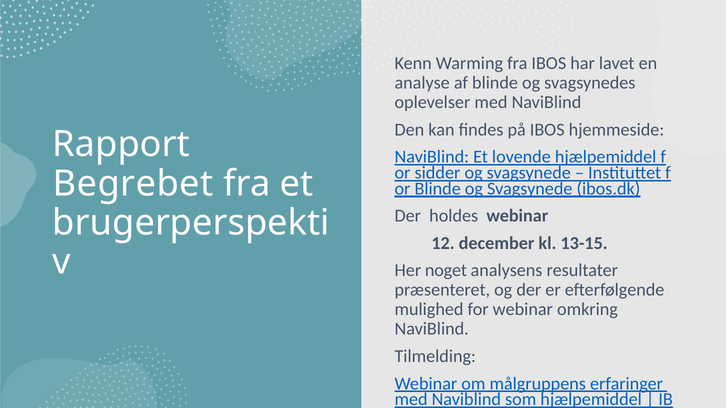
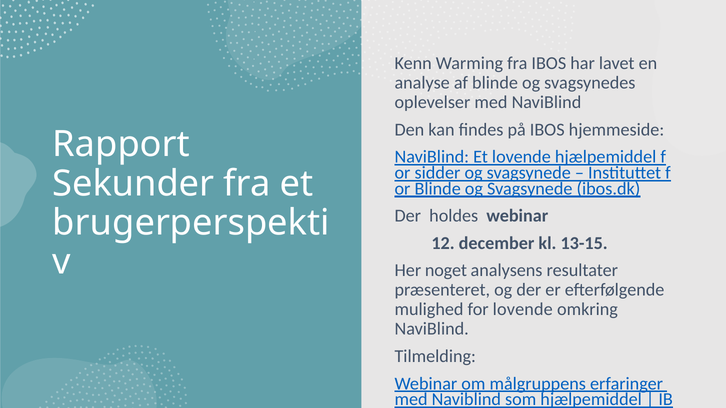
Begrebet: Begrebet -> Sekunder (133, 184)
for webinar: webinar -> lovende (523, 310)
